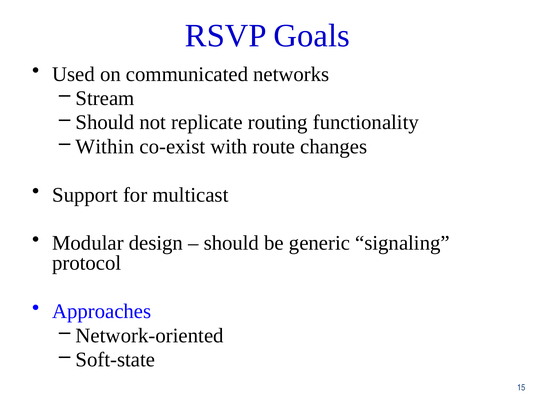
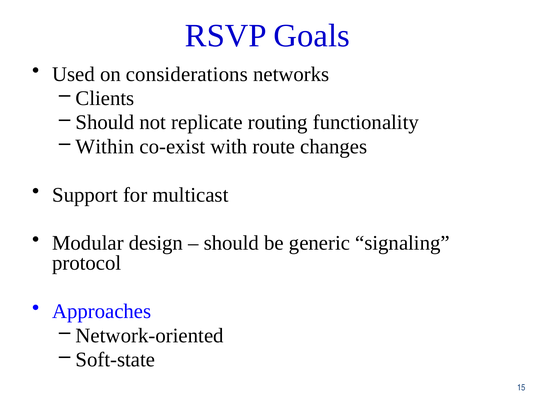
communicated: communicated -> considerations (187, 74)
Stream: Stream -> Clients (105, 98)
